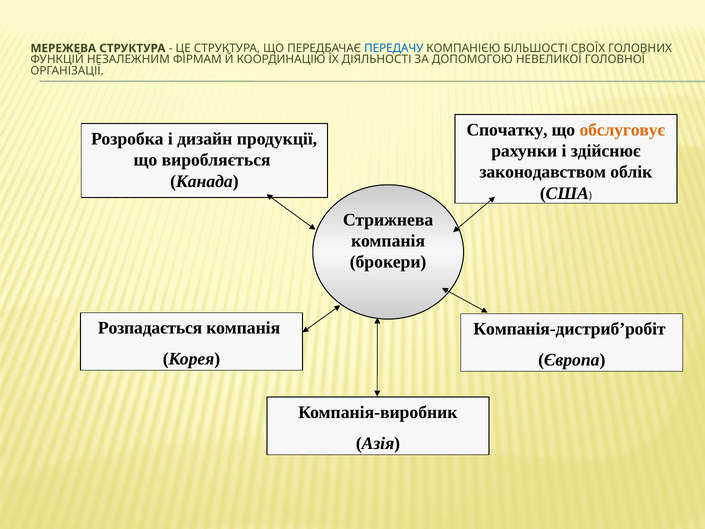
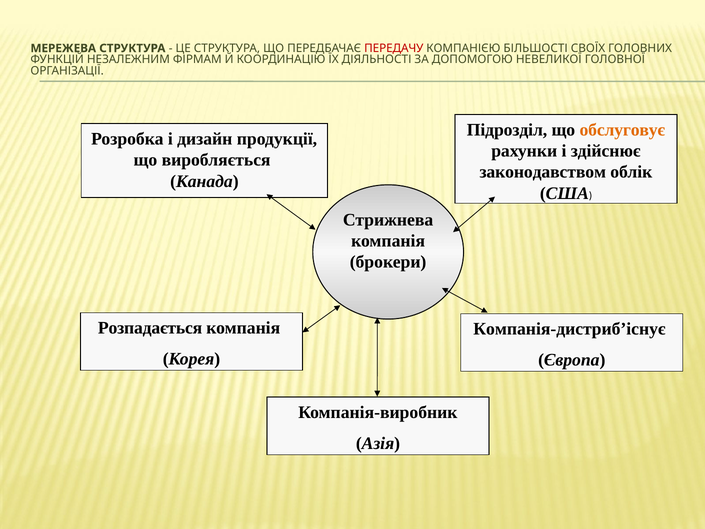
ПЕРЕДАЧУ colour: blue -> red (394, 48)
Спочатку: Спочатку -> Підрозділ (507, 130)
Компанія-дистриб’робіт: Компанія-дистриб’робіт -> Компанія-дистриб’існує (569, 329)
